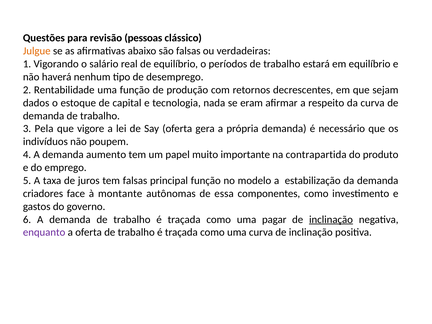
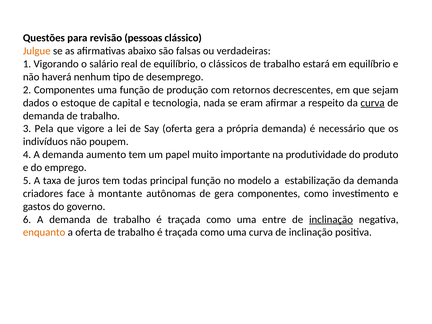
períodos: períodos -> clássicos (228, 64)
2 Rentabilidade: Rentabilidade -> Componentes (64, 90)
curva underline: none -> present (373, 103)
contrapartida: contrapartida -> produtividade (316, 155)
tem falsas: falsas -> todas (135, 181)
de essa: essa -> gera (224, 194)
pagar: pagar -> entre (274, 219)
enquanto colour: purple -> orange (44, 232)
